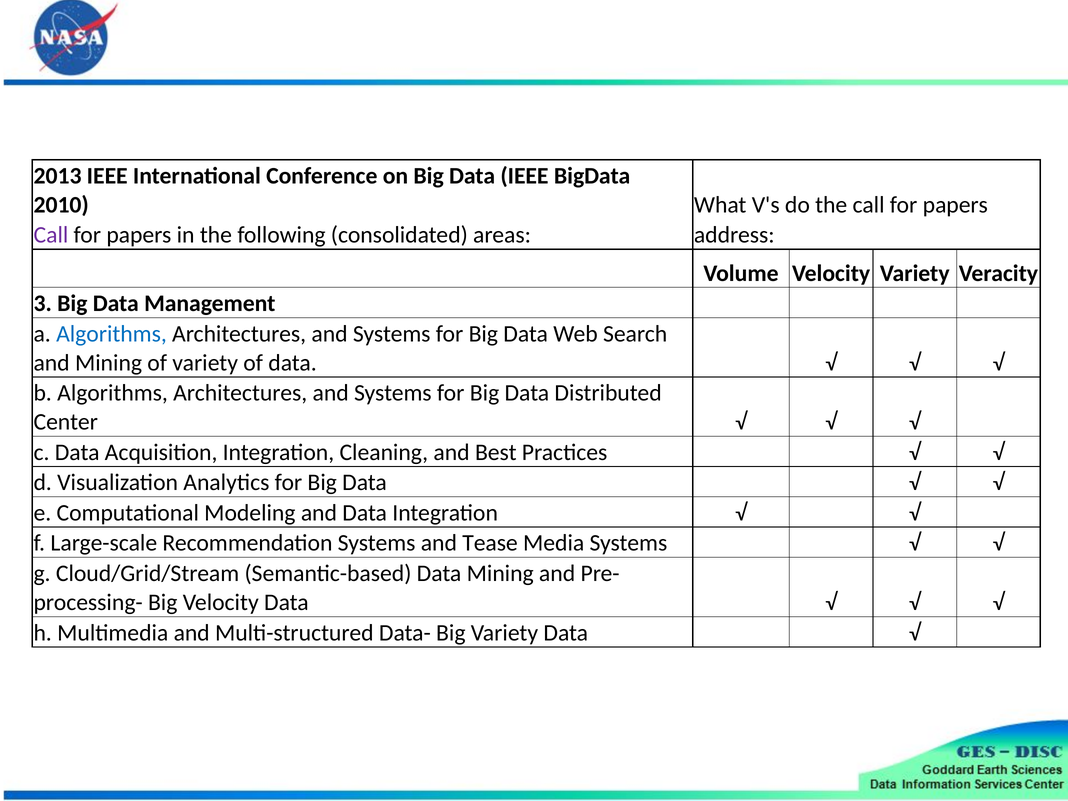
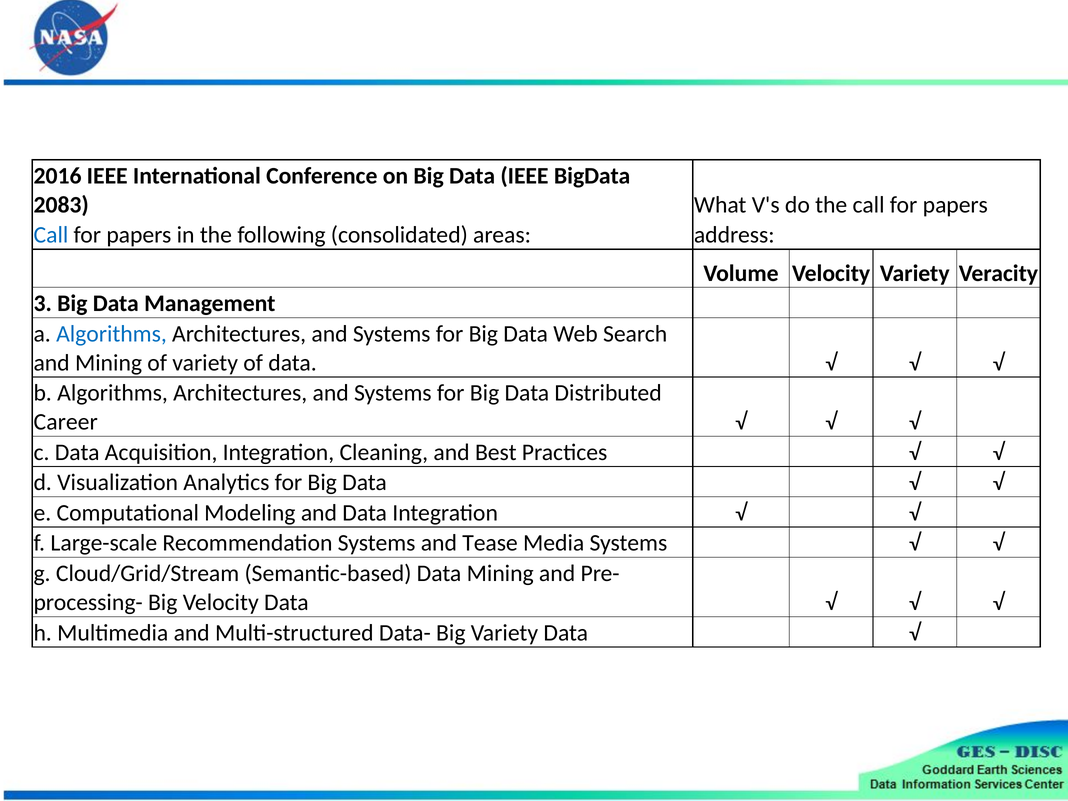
2013: 2013 -> 2016 (58, 176)
2010: 2010 -> 2083 (61, 205)
Call colour: purple -> blue (51, 235)
Center: Center -> Career (66, 422)
